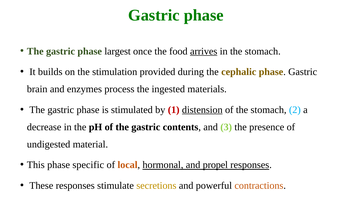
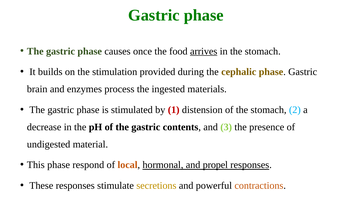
largest: largest -> causes (118, 51)
distension underline: present -> none (202, 110)
specific: specific -> respond (88, 165)
